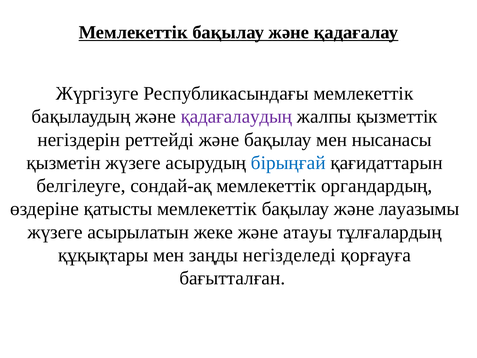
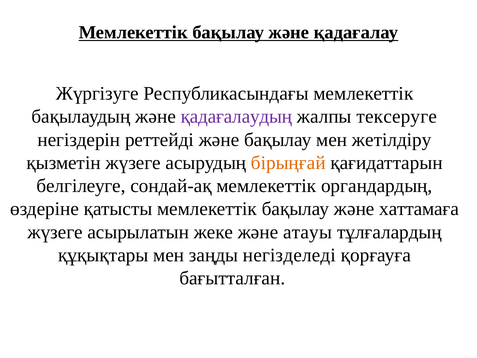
қызметтік: қызметтік -> тексеруге (397, 117)
нысанасы: нысанасы -> жетілдіру (392, 140)
бірыңғай colour: blue -> orange (288, 163)
лауазымы: лауазымы -> хаттамаға (419, 209)
